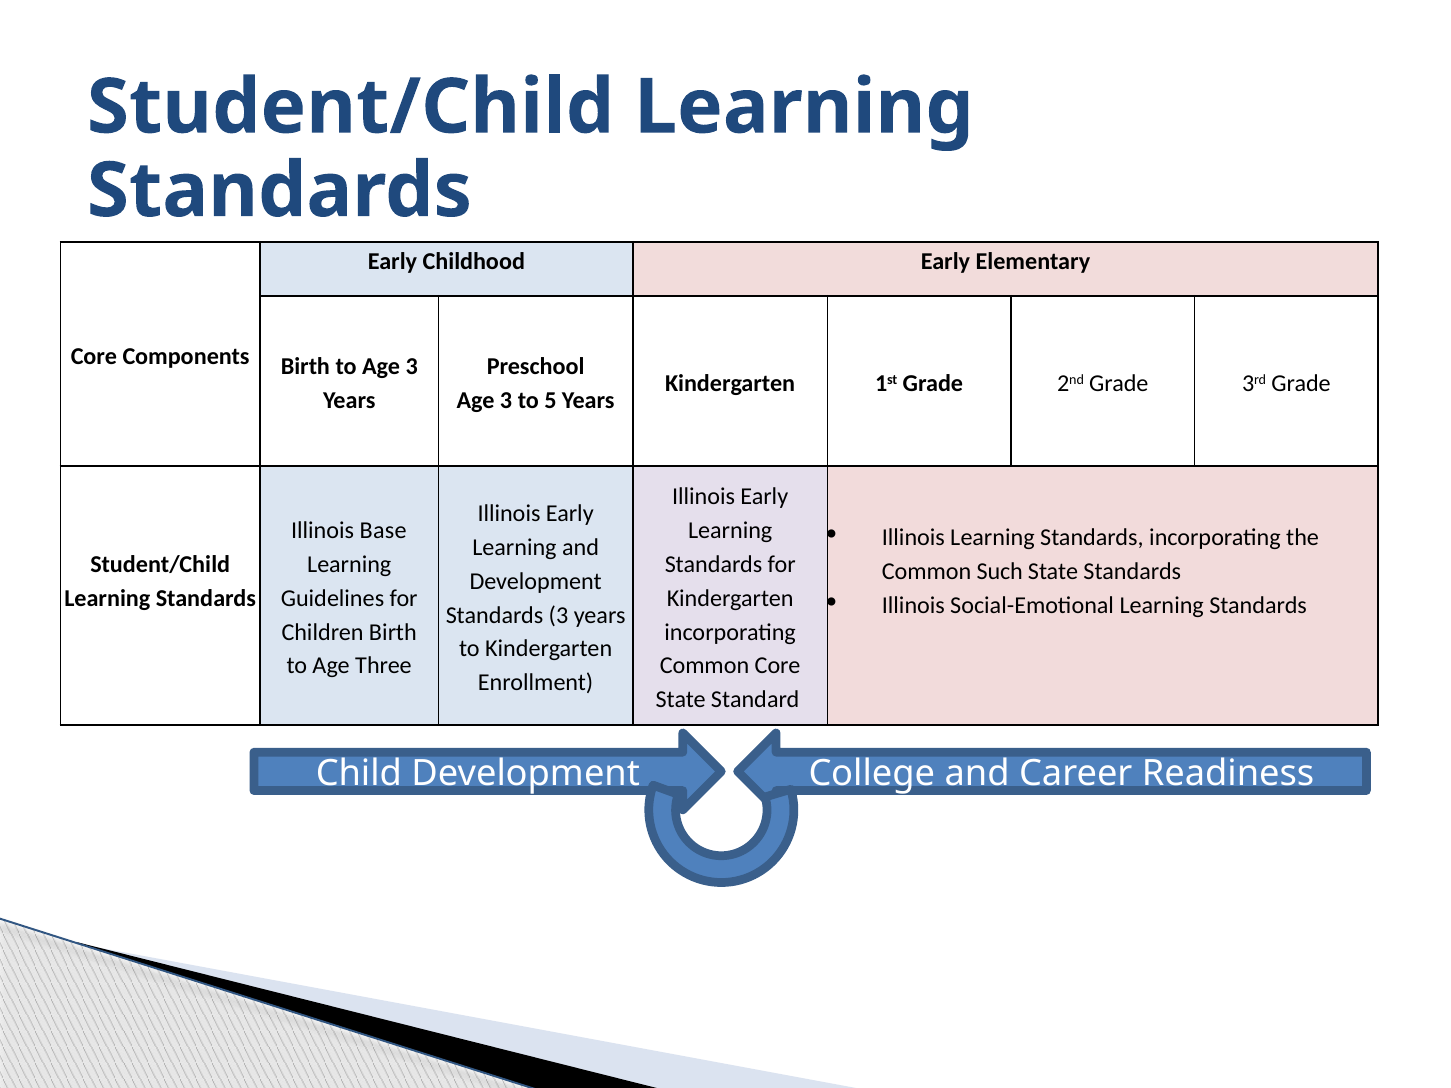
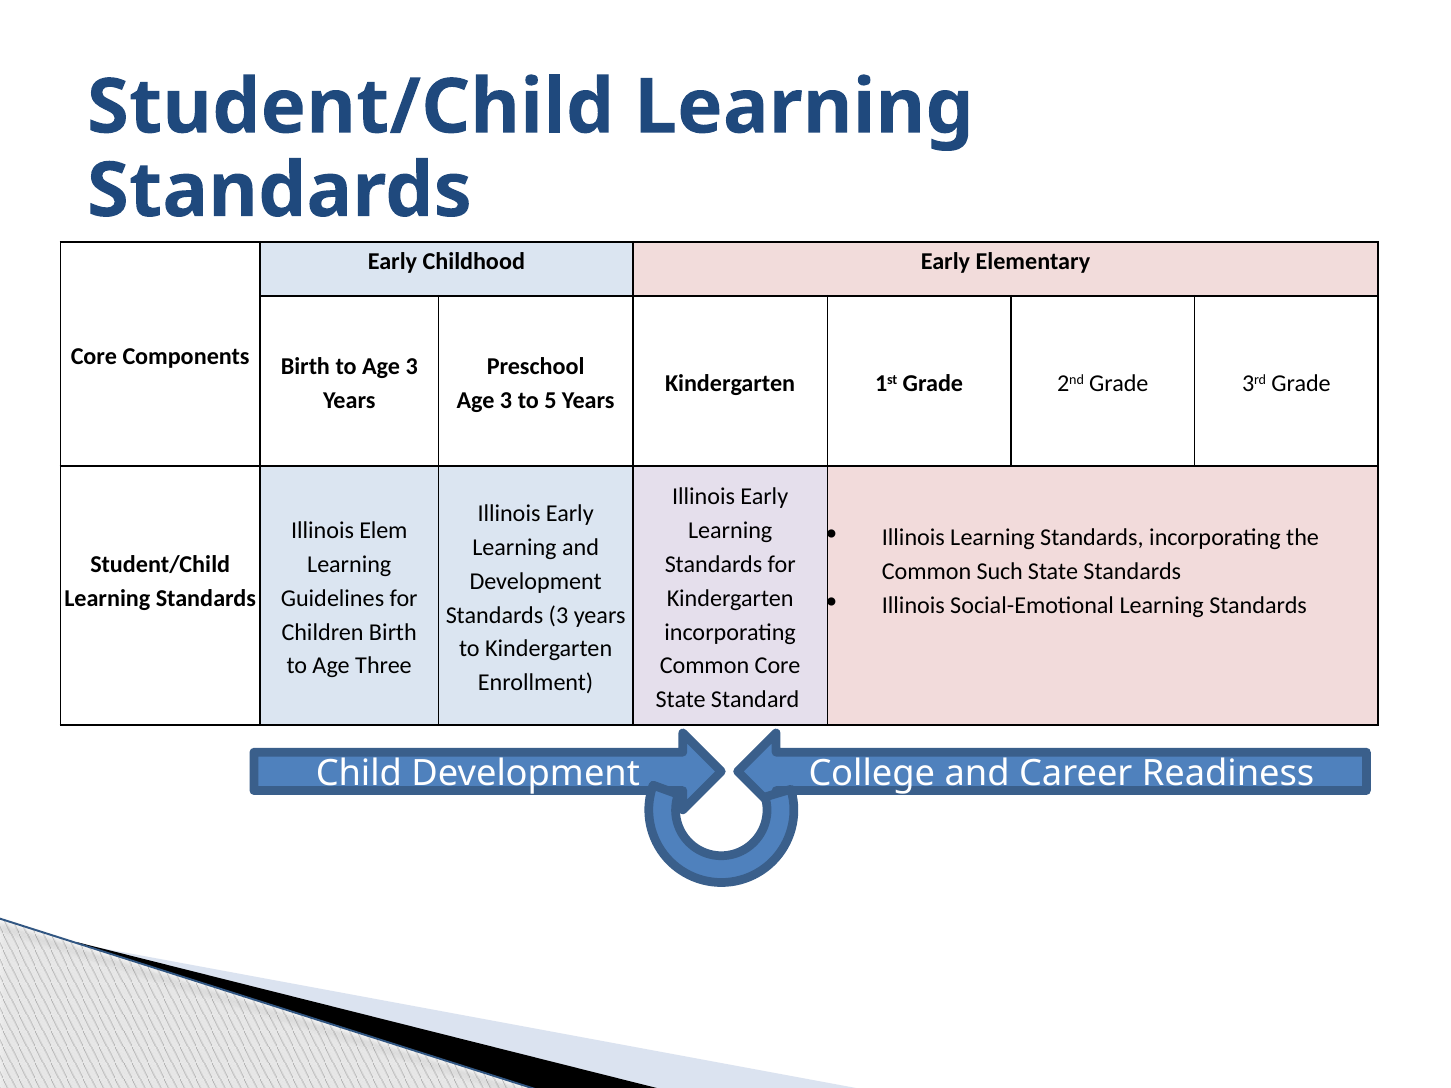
Base: Base -> Elem (383, 531)
